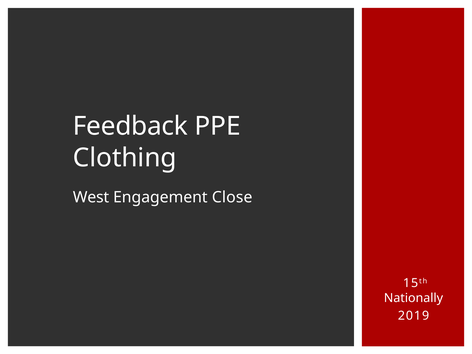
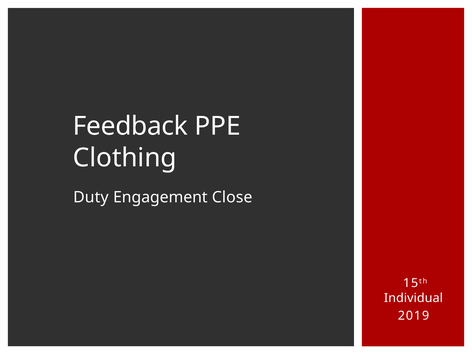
West: West -> Duty (91, 197)
Nationally: Nationally -> Individual (413, 298)
